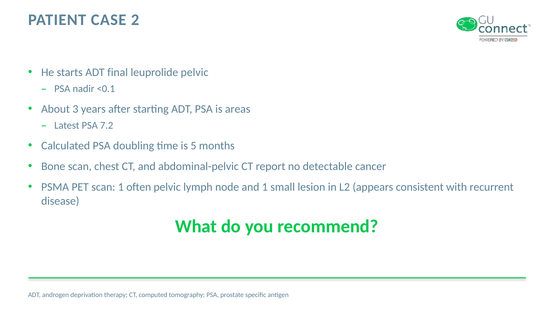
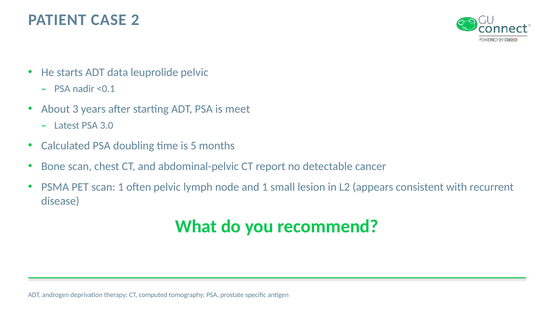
final: final -> data (118, 72)
areas: areas -> meet (238, 109)
7.2: 7.2 -> 3.0 (107, 126)
